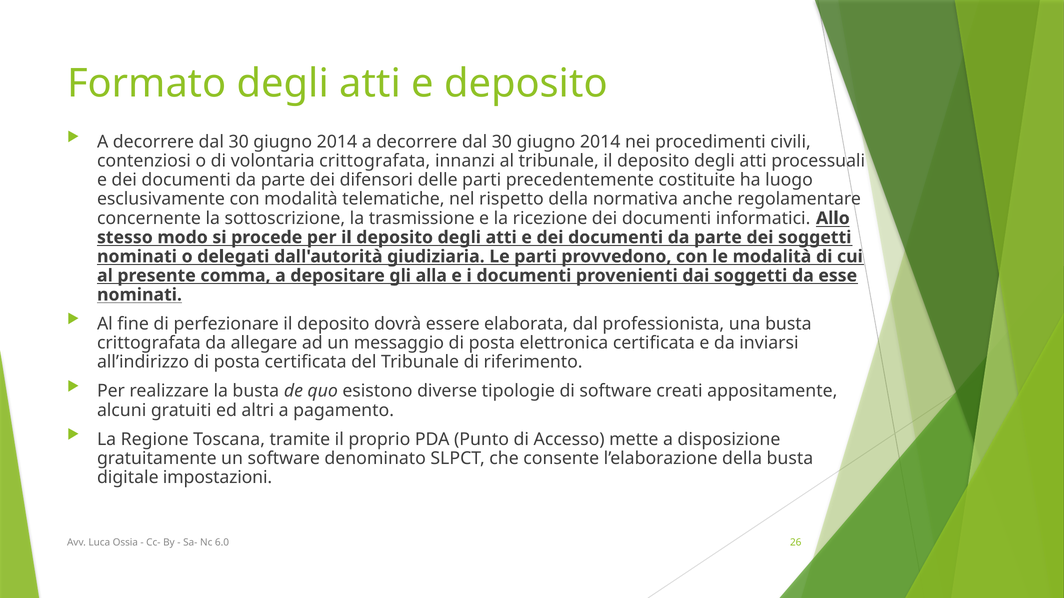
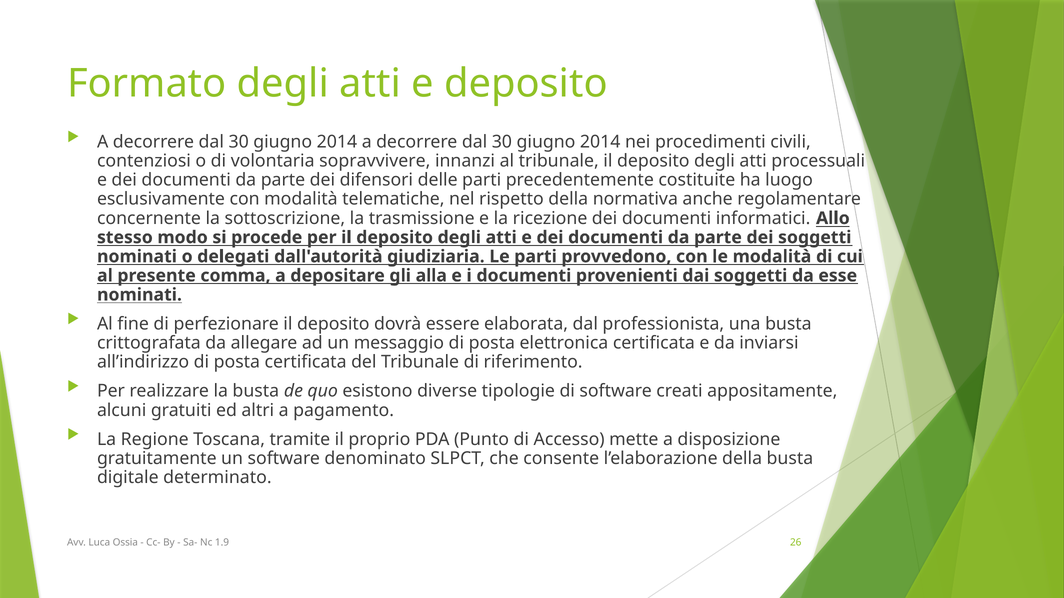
volontaria crittografata: crittografata -> sopravvivere (375, 161)
impostazioni: impostazioni -> determinato (217, 478)
6.0: 6.0 -> 1.9 (222, 543)
